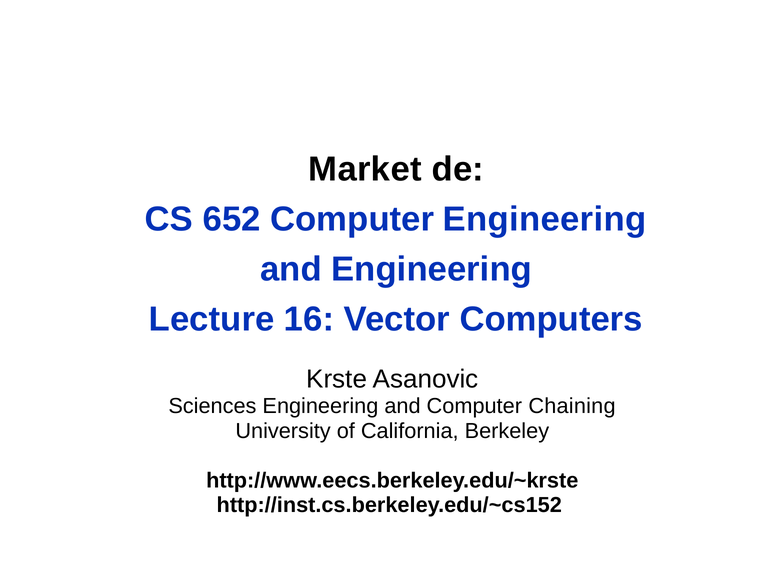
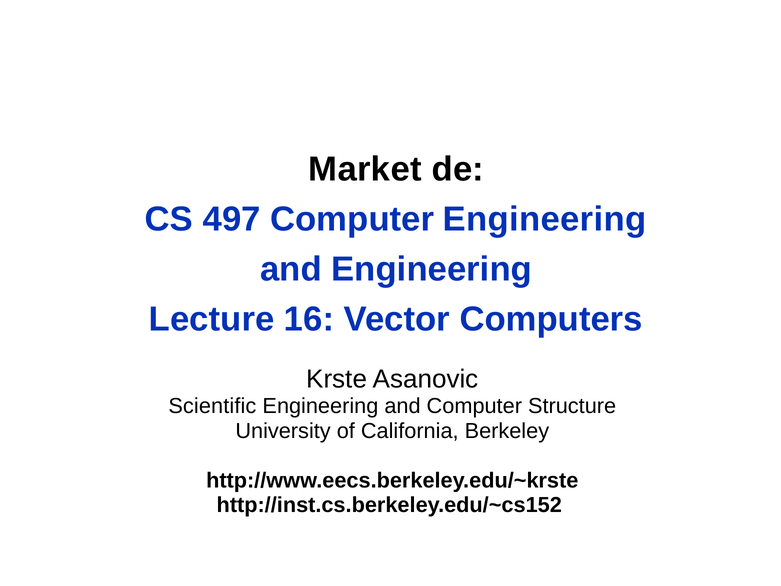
652: 652 -> 497 (232, 219)
Sciences: Sciences -> Scientific (212, 406)
Chaining: Chaining -> Structure (572, 406)
